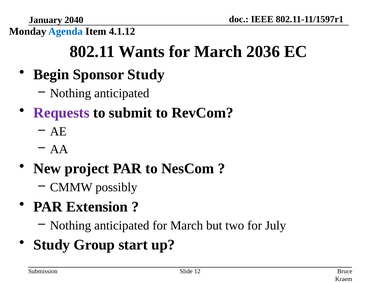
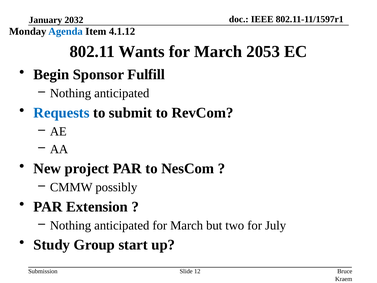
2040: 2040 -> 2032 (74, 20)
2036: 2036 -> 2053 (263, 51)
Sponsor Study: Study -> Fulfill (146, 75)
Requests colour: purple -> blue (61, 113)
